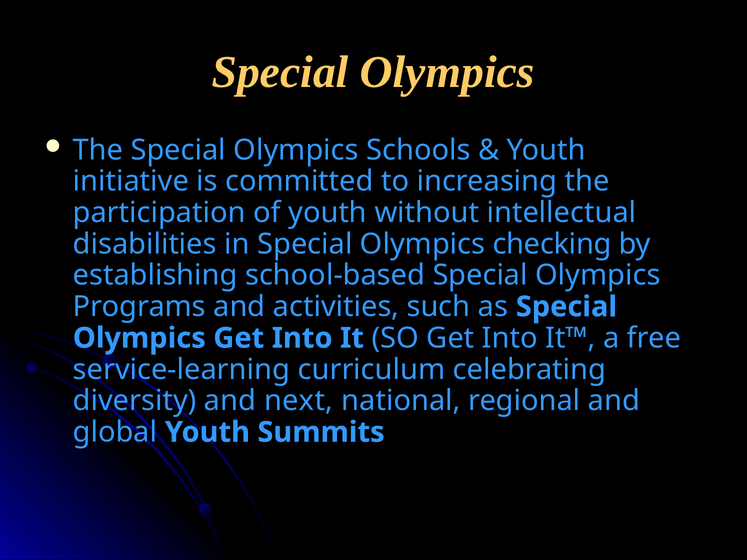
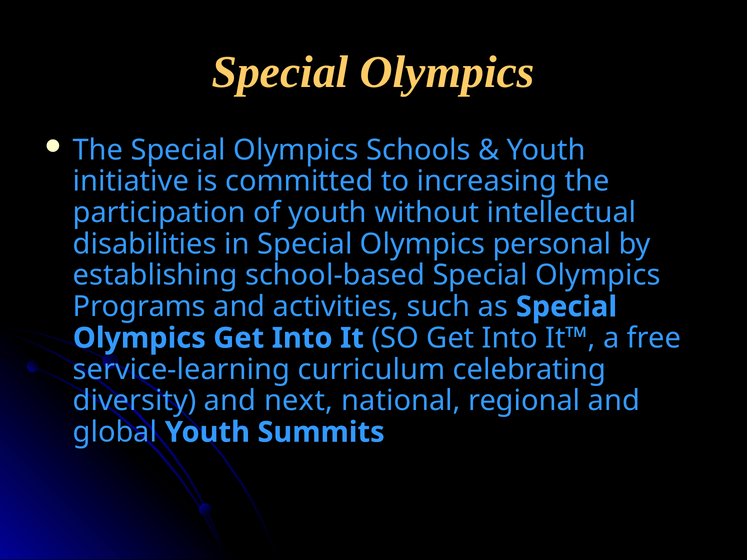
checking: checking -> personal (552, 244)
